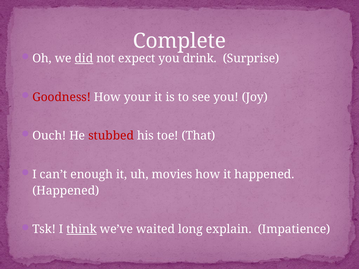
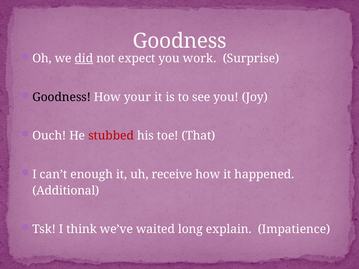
Complete: Complete -> Goodness (180, 41)
drink: drink -> work (200, 58)
Goodness colour: red -> black (62, 97)
movies: movies -> receive (172, 175)
Happened: Happened -> Additional (66, 191)
think underline: present -> none (82, 230)
